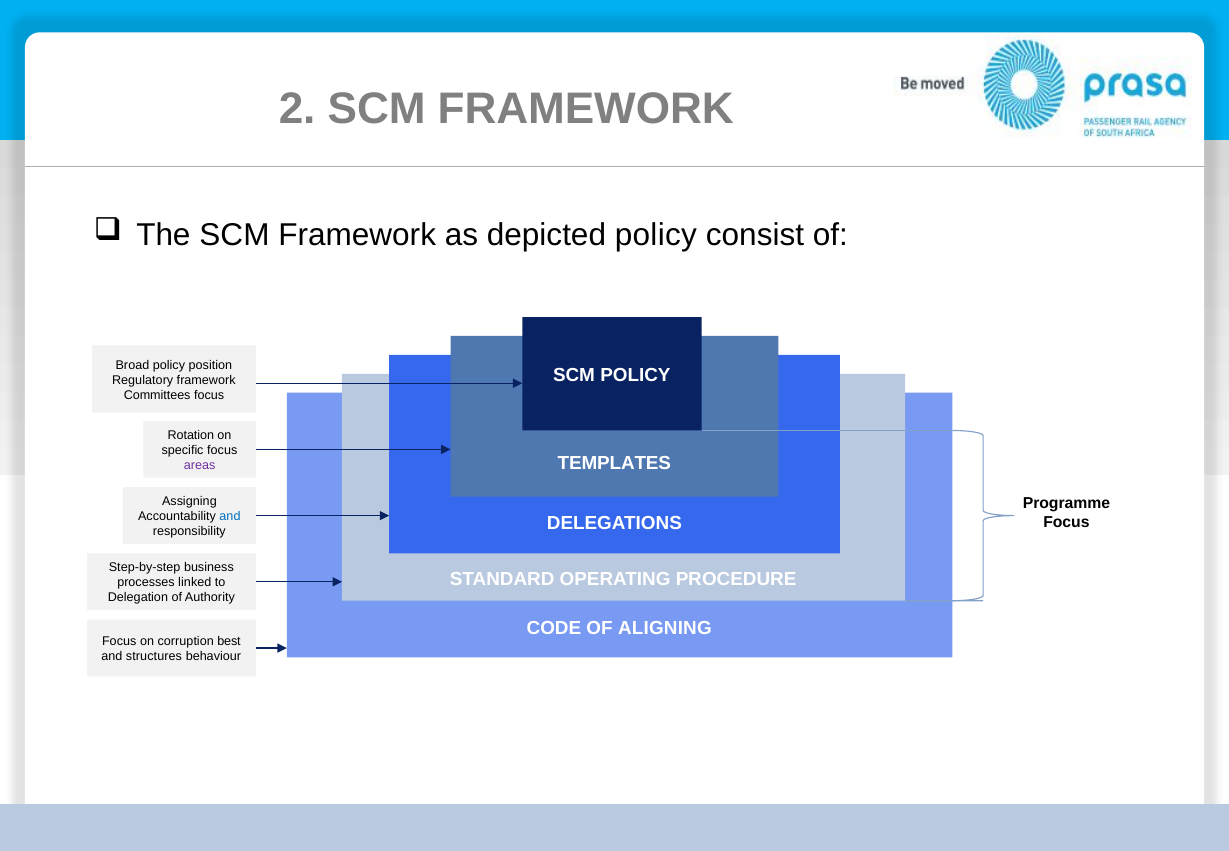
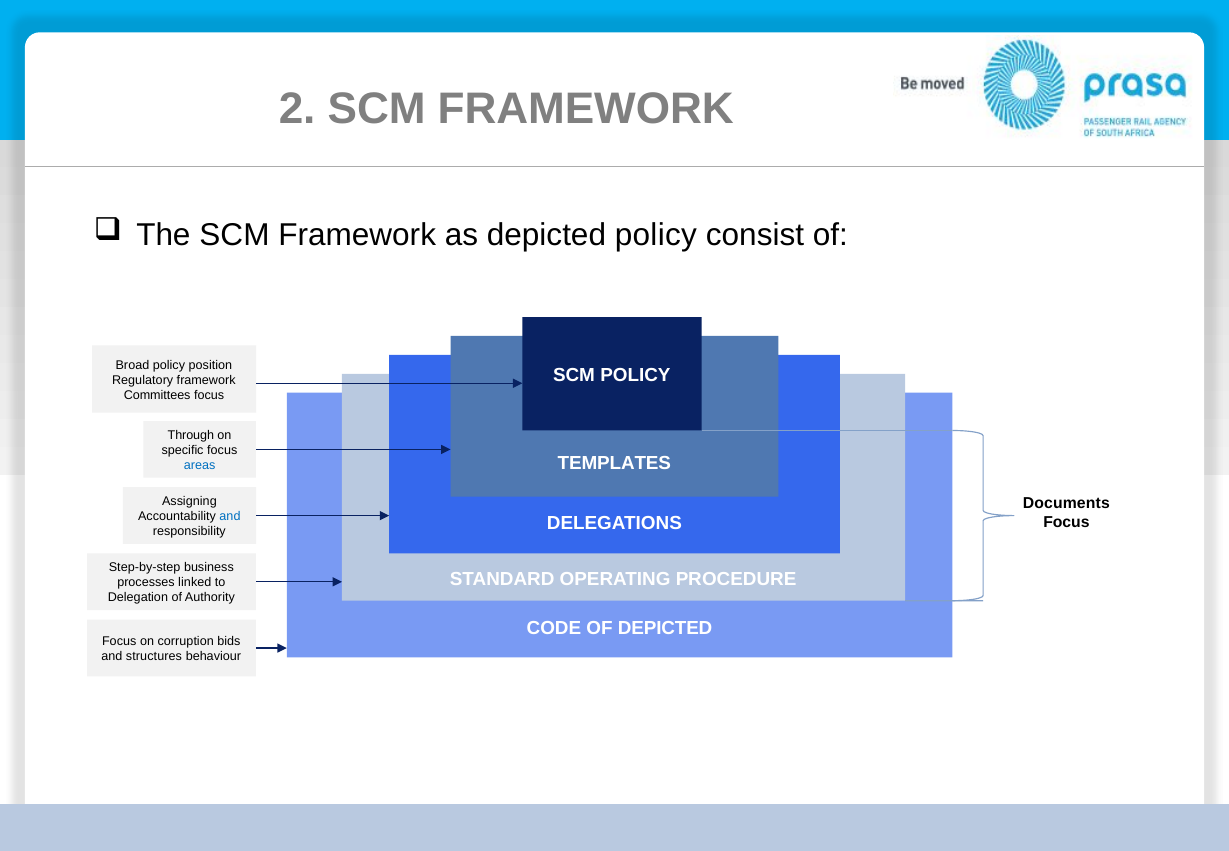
Rotation: Rotation -> Through (191, 435)
areas colour: purple -> blue (200, 465)
Programme: Programme -> Documents (1066, 503)
OF ALIGNING: ALIGNING -> DEPICTED (665, 628)
best: best -> bids (229, 641)
